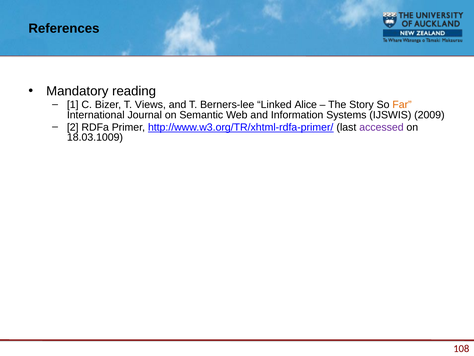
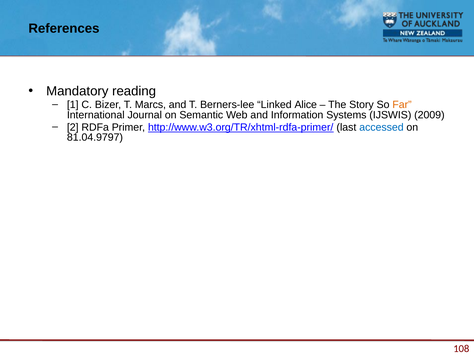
Views: Views -> Marcs (150, 105)
accessed colour: purple -> blue (381, 127)
18.03.1009: 18.03.1009 -> 81.04.9797 (95, 137)
